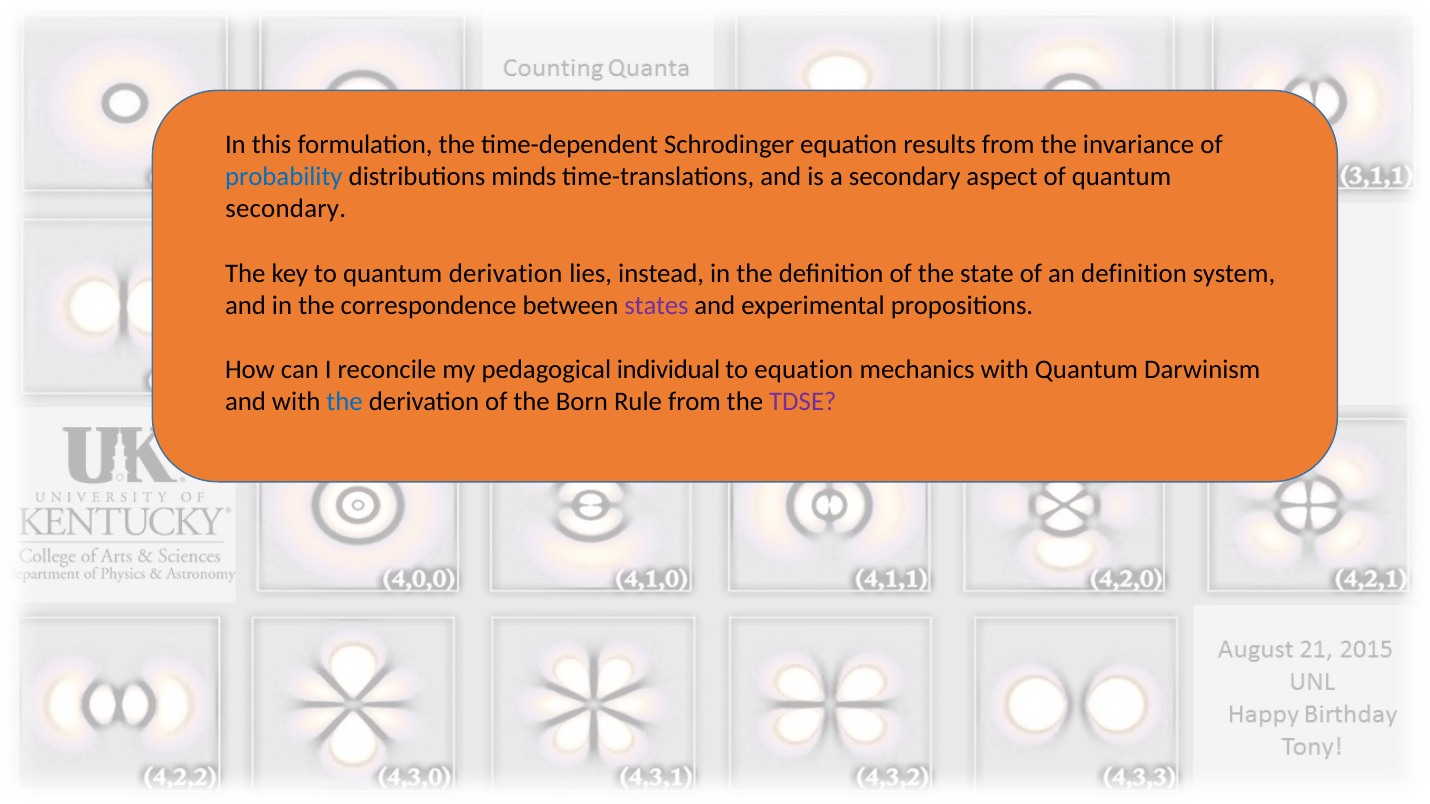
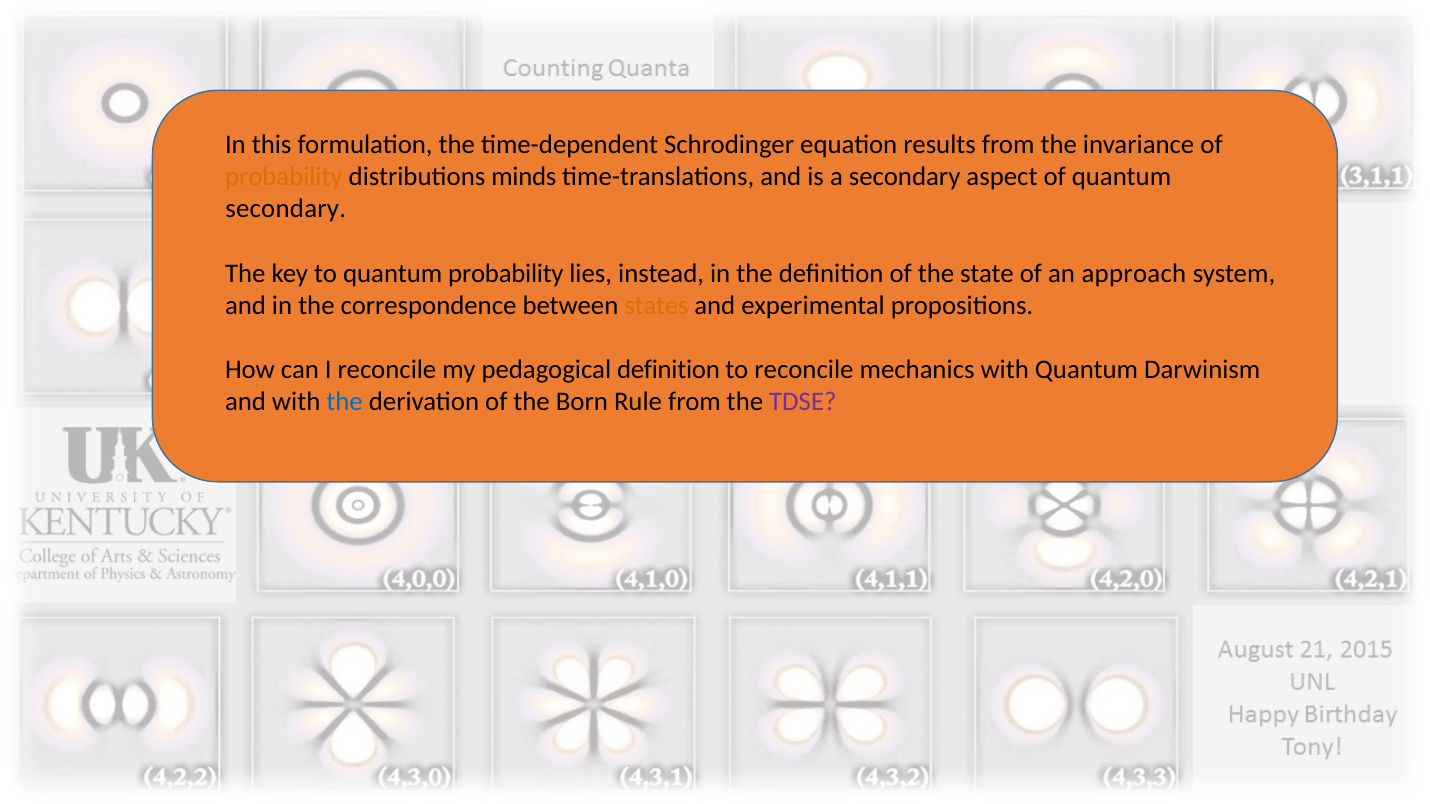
probability colour: blue -> orange (284, 177)
quantum derivation: derivation -> probability (506, 273)
an definition: definition -> approach (1134, 273)
states colour: purple -> orange (657, 306)
pedagogical individual: individual -> definition (668, 370)
to equation: equation -> reconcile (804, 370)
